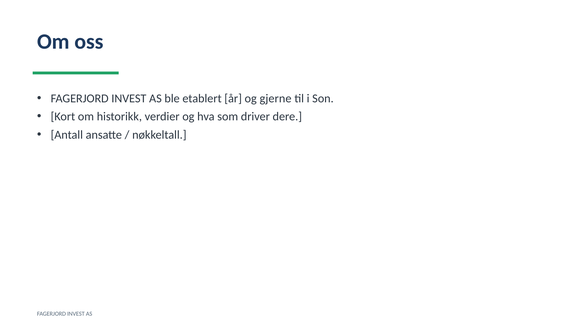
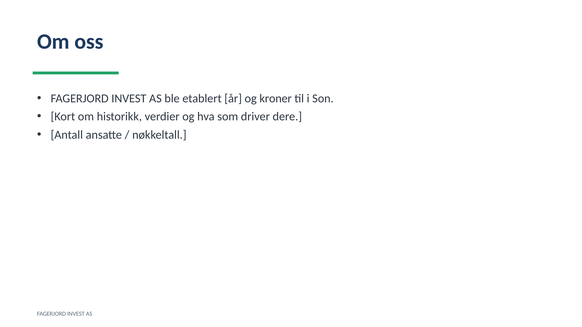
gjerne: gjerne -> kroner (276, 99)
